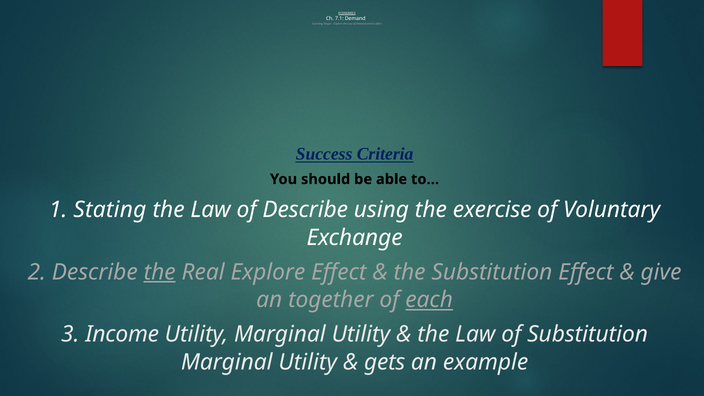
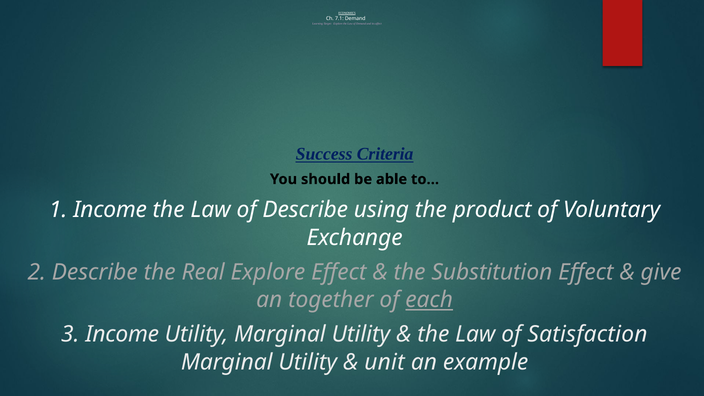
1 Stating: Stating -> Income (110, 210)
exercise: exercise -> product (492, 210)
the underline: present -> none (160, 272)
of Substitution: Substitution -> Satisfaction (587, 334)
gets: gets -> unit (384, 362)
